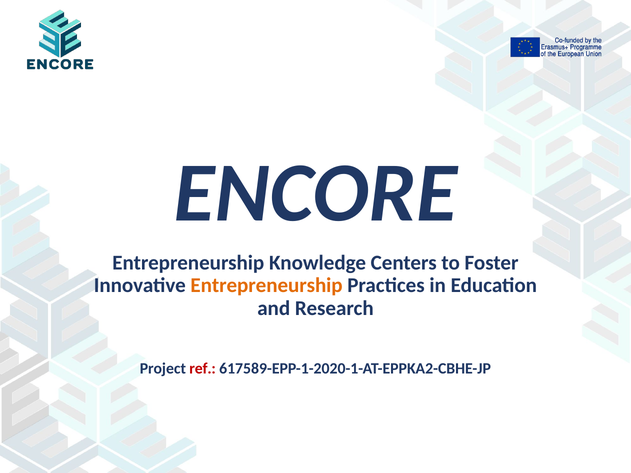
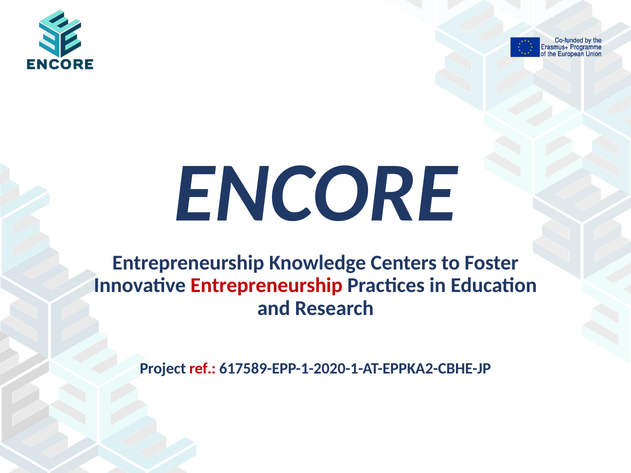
Entrepreneurship colour: orange -> red (267, 286)
